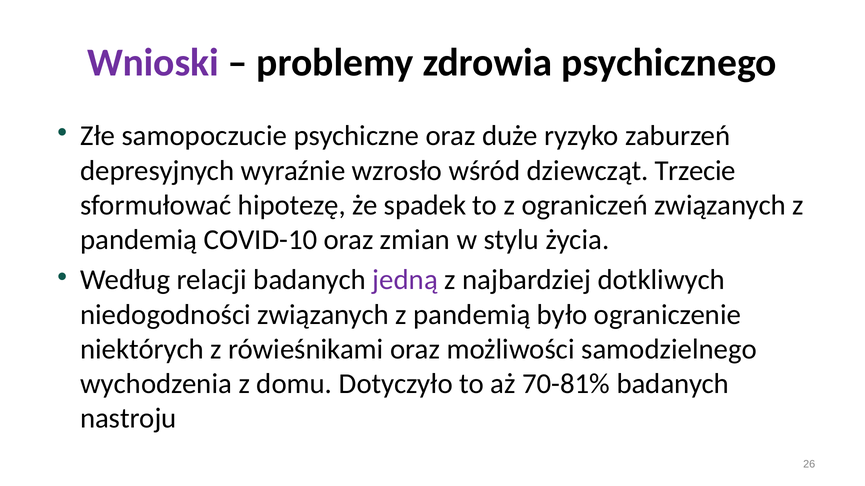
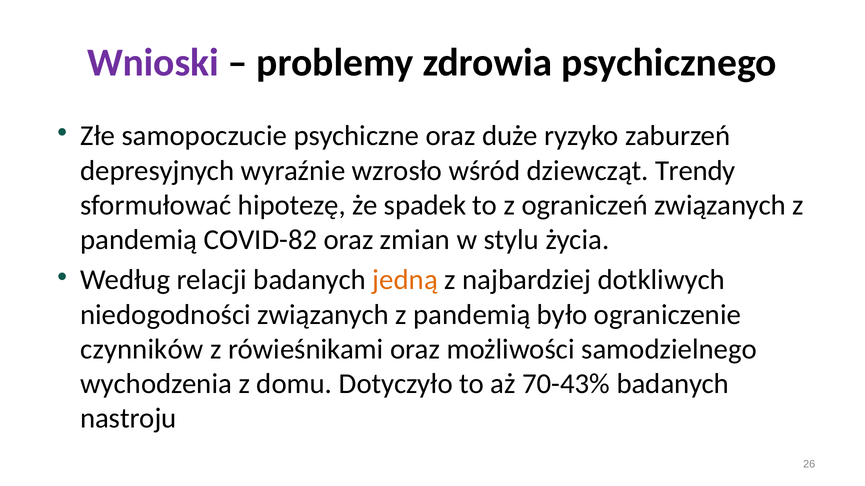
Trzecie: Trzecie -> Trendy (695, 171)
COVID-10: COVID-10 -> COVID-82 (260, 240)
jedną colour: purple -> orange (405, 280)
niektórych: niektórych -> czynników (142, 350)
70-81%: 70-81% -> 70-43% (566, 384)
